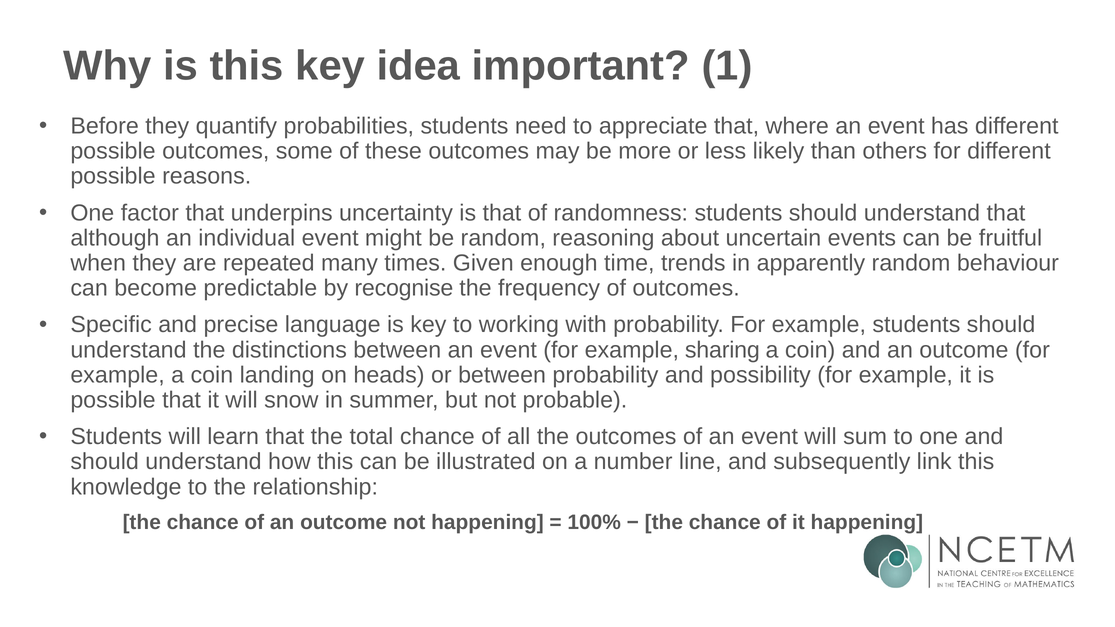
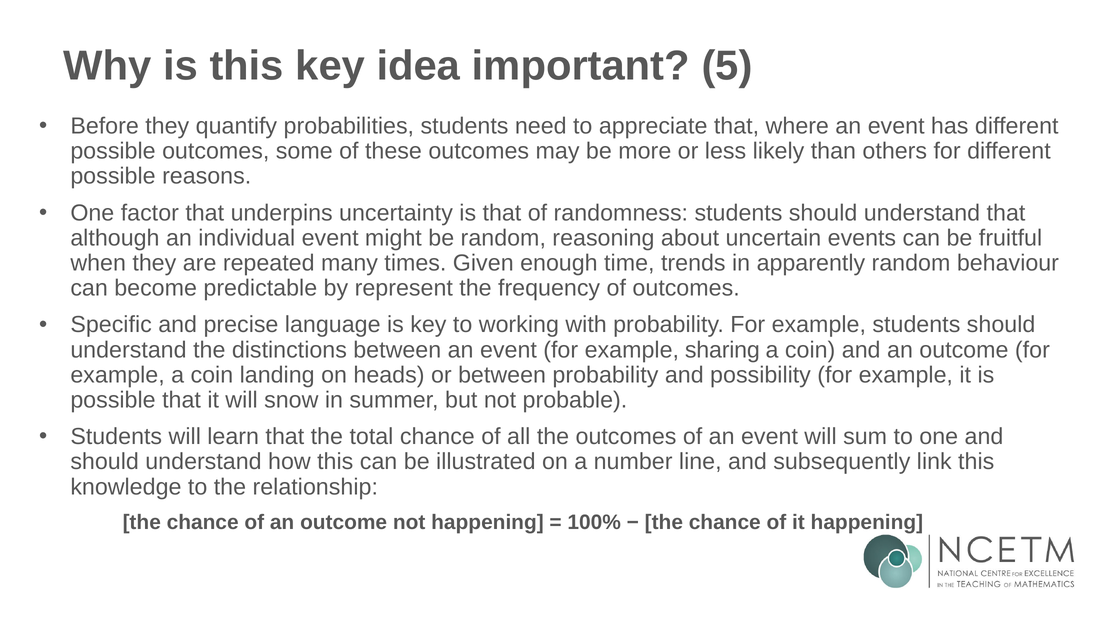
1: 1 -> 5 (727, 66)
recognise: recognise -> represent (404, 288)
